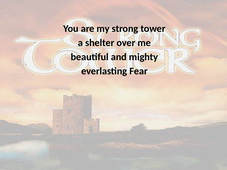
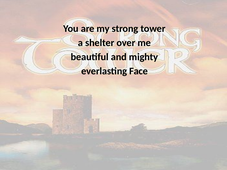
Fear: Fear -> Face (139, 71)
